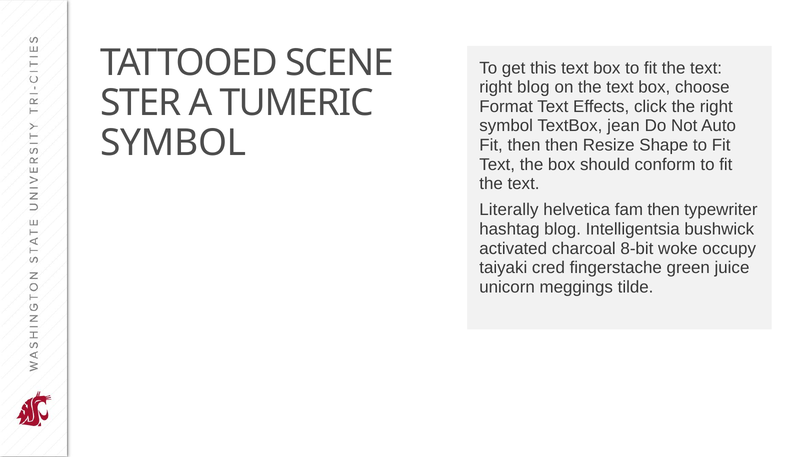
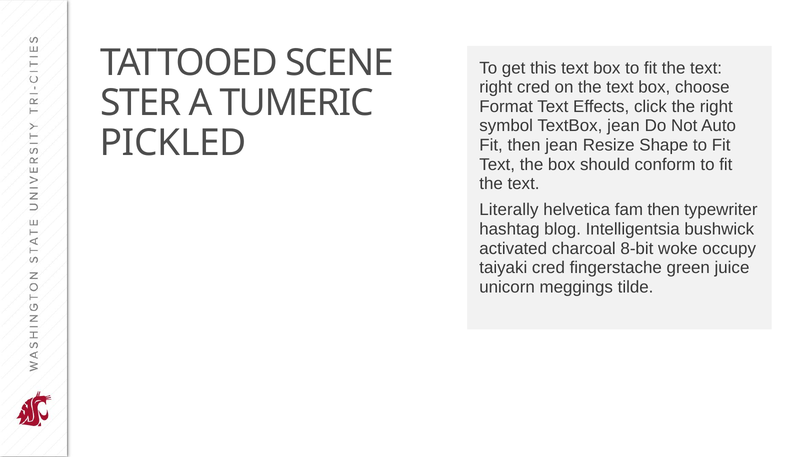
right blog: blog -> cred (533, 87)
SYMBOL: SYMBOL -> PICKLED (173, 143)
then then: then -> jean (562, 145)
